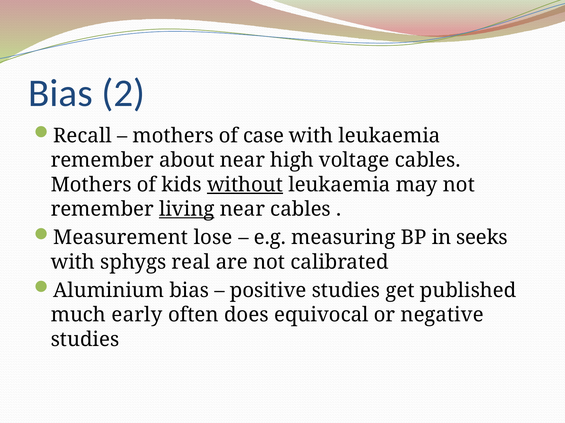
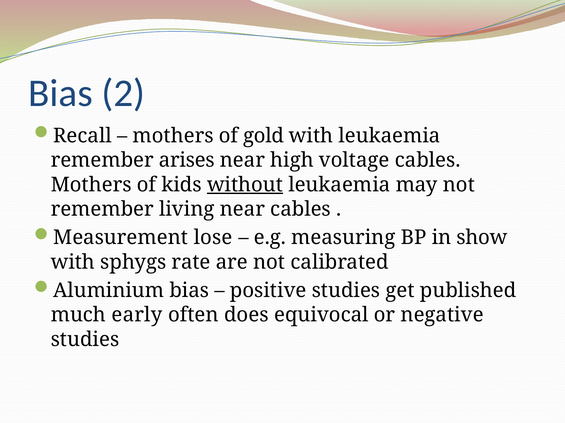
case: case -> gold (264, 136)
about: about -> arises (187, 161)
living underline: present -> none (187, 209)
seeks: seeks -> show (482, 238)
real: real -> rate (191, 262)
